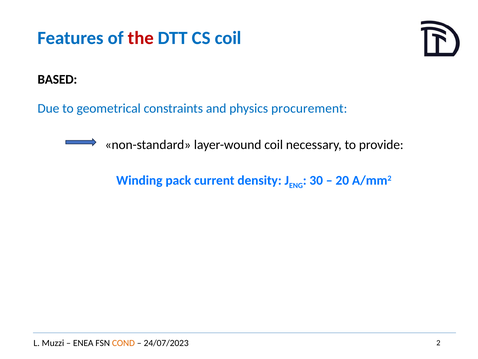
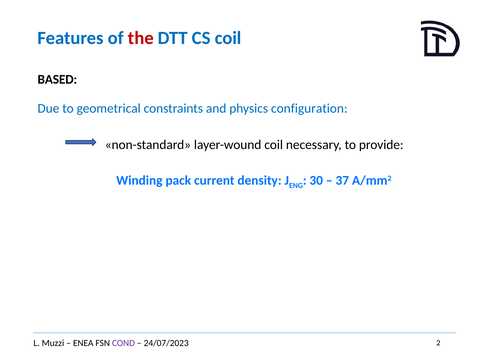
procurement: procurement -> configuration (309, 108)
20: 20 -> 37 (342, 180)
COND colour: orange -> purple (123, 343)
